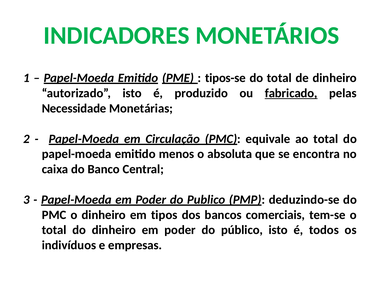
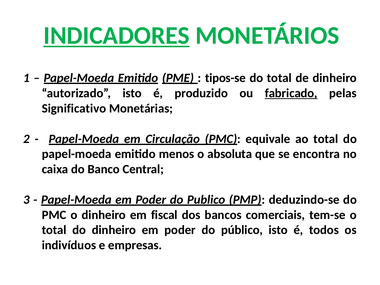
INDICADORES underline: none -> present (116, 36)
Necessidade: Necessidade -> Significativo (74, 108)
tipos: tipos -> fiscal (164, 215)
